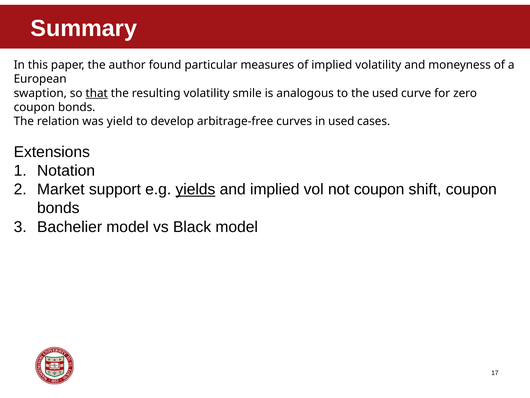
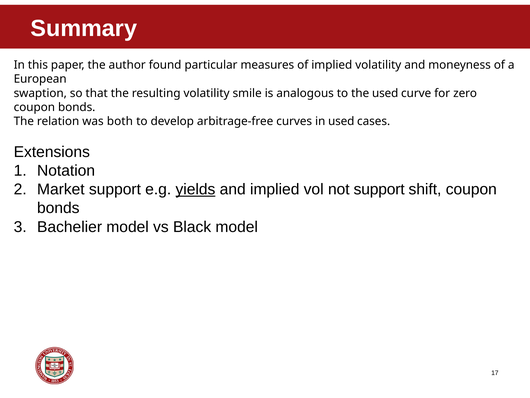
that underline: present -> none (97, 93)
yield: yield -> both (120, 121)
not coupon: coupon -> support (379, 189)
